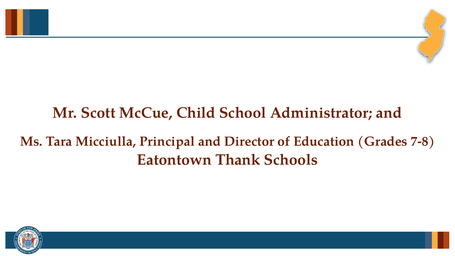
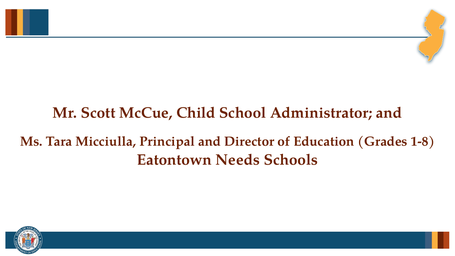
7-8: 7-8 -> 1-8 (423, 141)
Thank: Thank -> Needs (238, 160)
